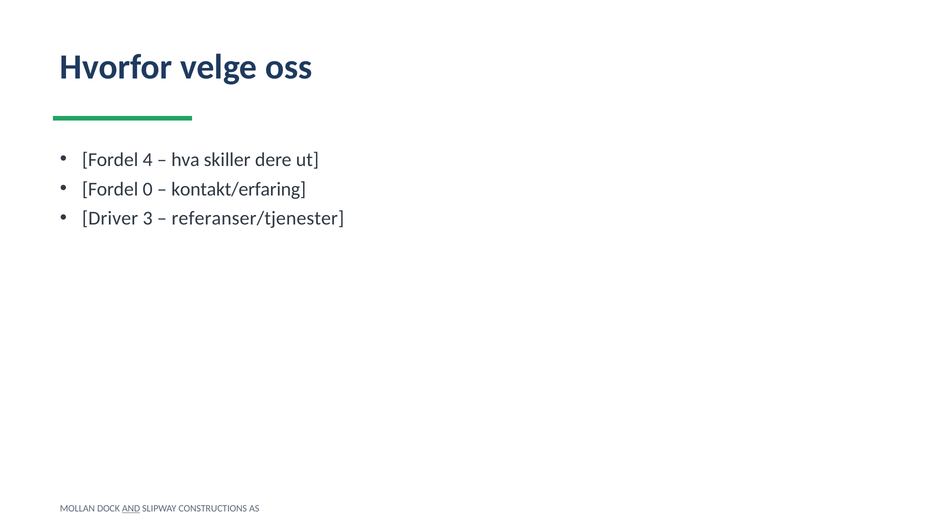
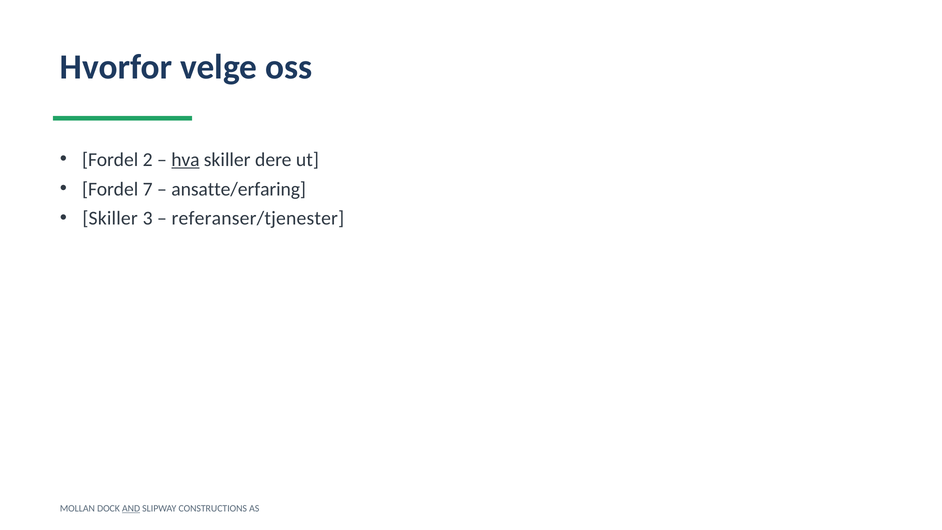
4: 4 -> 2 (148, 160)
hva underline: none -> present (185, 160)
0: 0 -> 7 (148, 189)
kontakt/erfaring: kontakt/erfaring -> ansatte/erfaring (239, 189)
Driver: Driver -> Skiller (110, 218)
